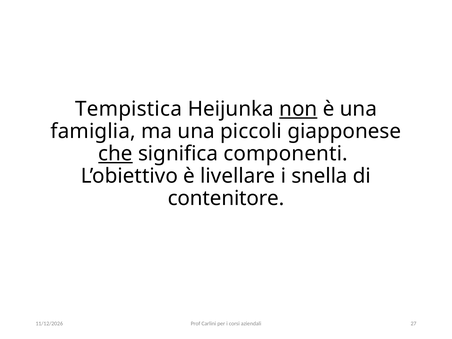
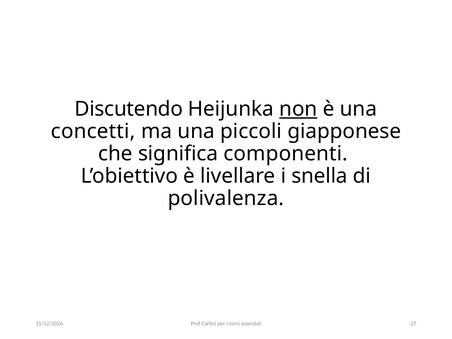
Tempistica: Tempistica -> Discutendo (129, 109)
famiglia: famiglia -> concetti (93, 131)
che underline: present -> none (115, 154)
contenitore: contenitore -> polivalenza (226, 198)
